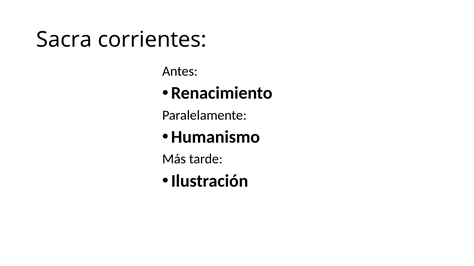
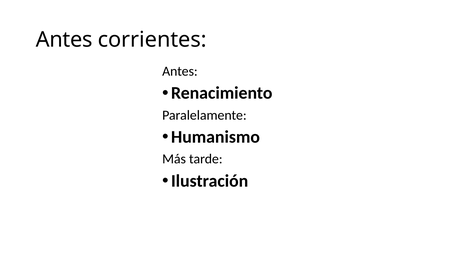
Sacra: Sacra -> Antes (64, 40)
